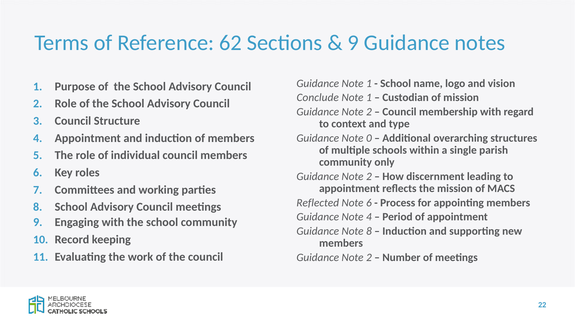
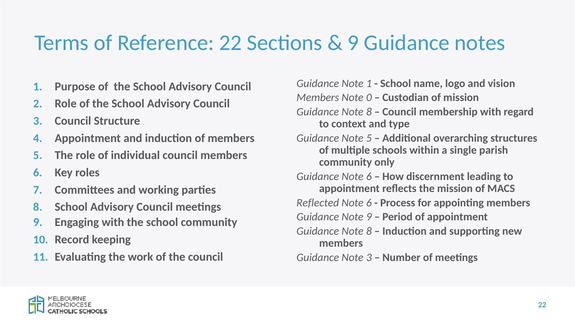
Reference 62: 62 -> 22 (231, 43)
Conclude: Conclude -> Members (318, 98)
1: 1 -> 0 (369, 98)
2: 2 -> 8 (369, 112)
Note 0: 0 -> 5 (369, 138)
2: 2 -> 6 (369, 177)
Note 4: 4 -> 9 (369, 217)
2: 2 -> 3 (369, 258)
